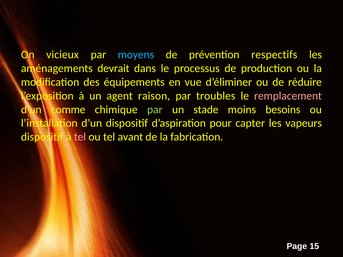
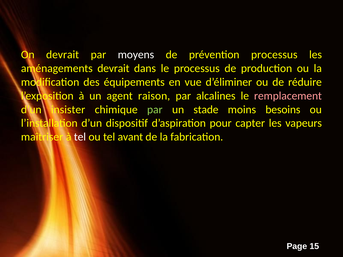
On vicieux: vicieux -> devrait (63, 55)
moyens colour: light blue -> white (136, 55)
prévention respectifs: respectifs -> processus (274, 55)
troubles: troubles -> alcalines (216, 96)
comme: comme -> insister (68, 110)
dispositif: dispositif -> maîtriser (42, 137)
tel colour: pink -> white (80, 137)
